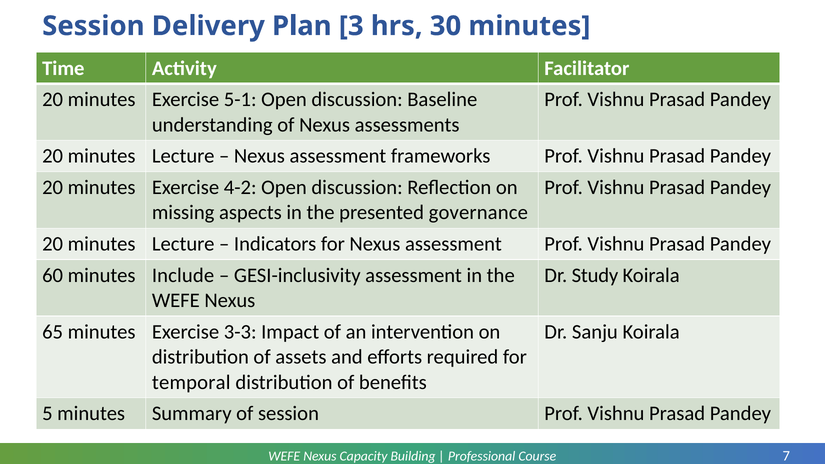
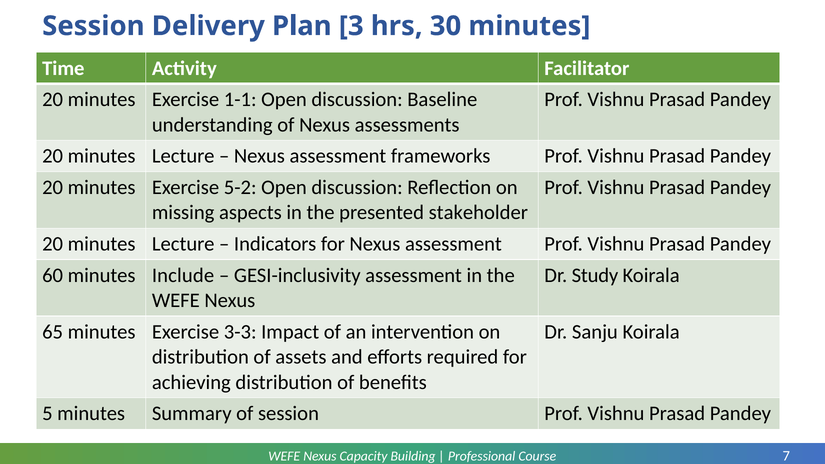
5-1: 5-1 -> 1-1 (240, 100)
4-2: 4-2 -> 5-2 (240, 188)
governance: governance -> stakeholder (478, 213)
temporal: temporal -> achieving (191, 382)
